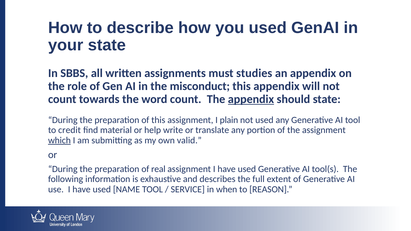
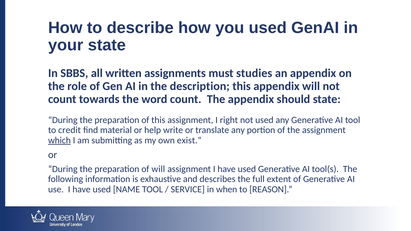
misconduct: misconduct -> description (200, 86)
appendix underline: present -> none (251, 99)
plain: plain -> right (229, 120)
valid: valid -> exist (189, 140)
of real: real -> will (158, 169)
